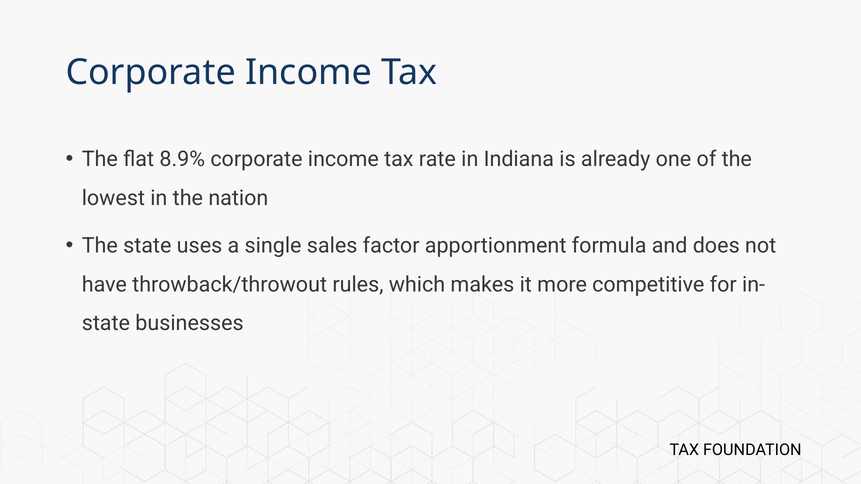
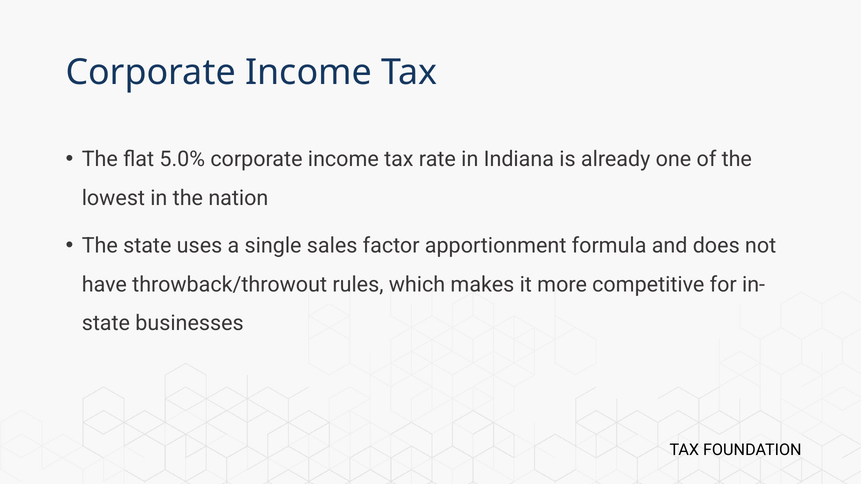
8.9%: 8.9% -> 5.0% (182, 159)
